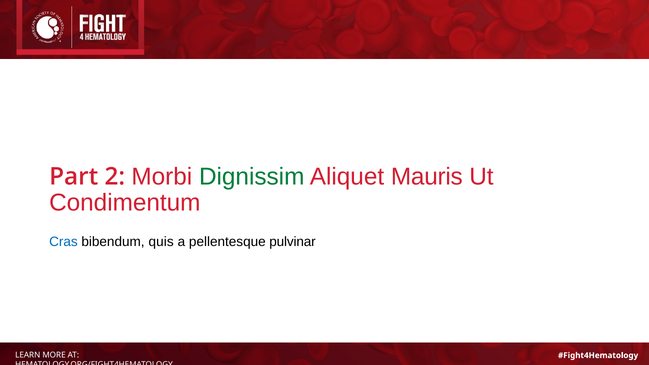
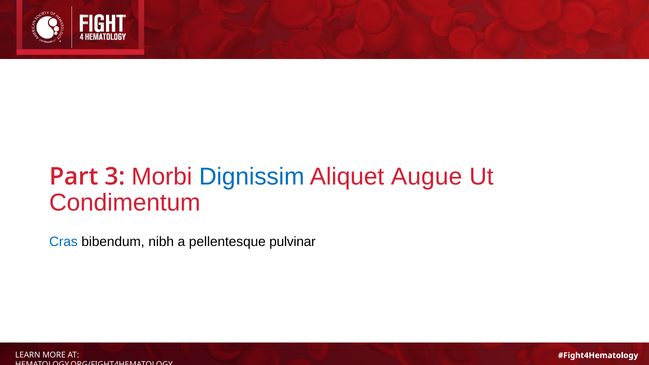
2: 2 -> 3 (115, 177)
Dignissim colour: green -> blue (252, 177)
Mauris: Mauris -> Augue (427, 177)
quis: quis -> nibh (161, 242)
